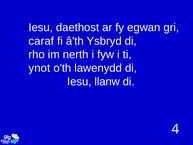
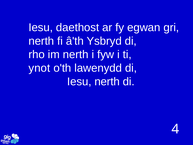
caraf: caraf -> nerth (41, 41)
Iesu llanw: llanw -> nerth (107, 81)
